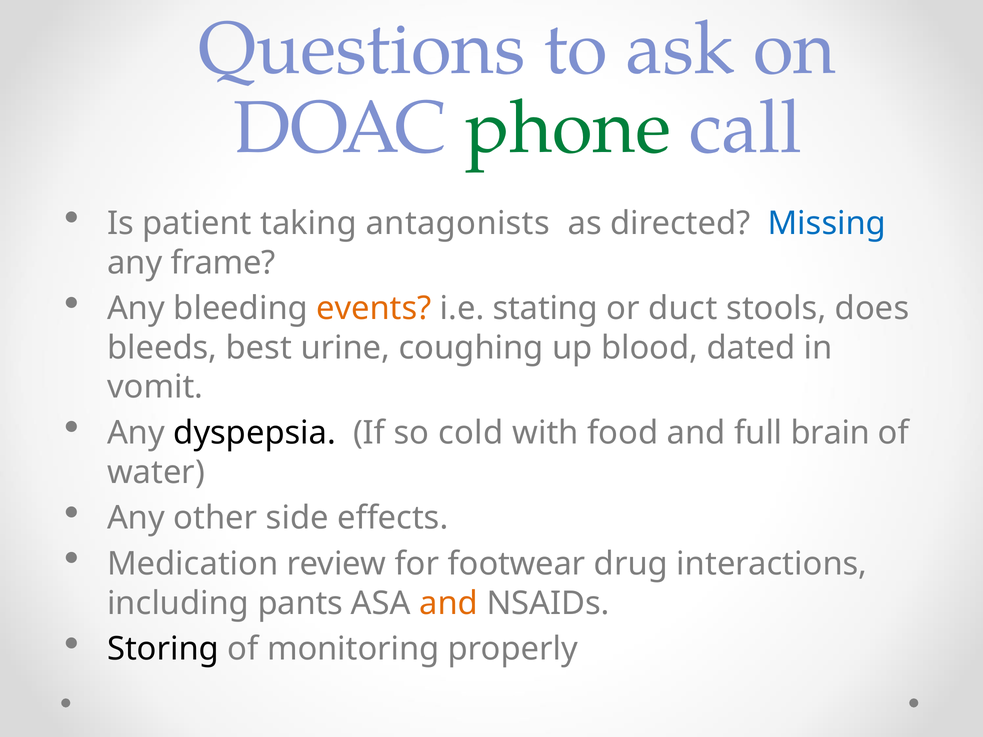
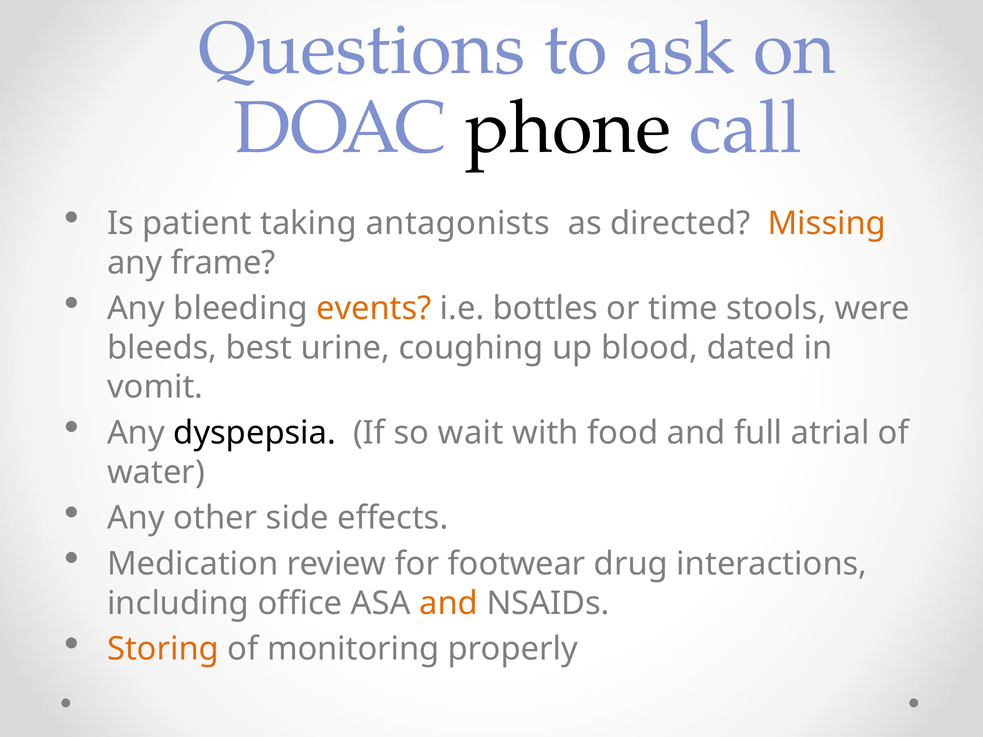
phone colour: green -> black (568, 128)
Missing colour: blue -> orange (827, 223)
stating: stating -> bottles (546, 309)
duct: duct -> time (683, 309)
does: does -> were (872, 309)
cold: cold -> wait (471, 433)
brain: brain -> atrial (830, 433)
pants: pants -> office (300, 604)
Storing colour: black -> orange (163, 649)
